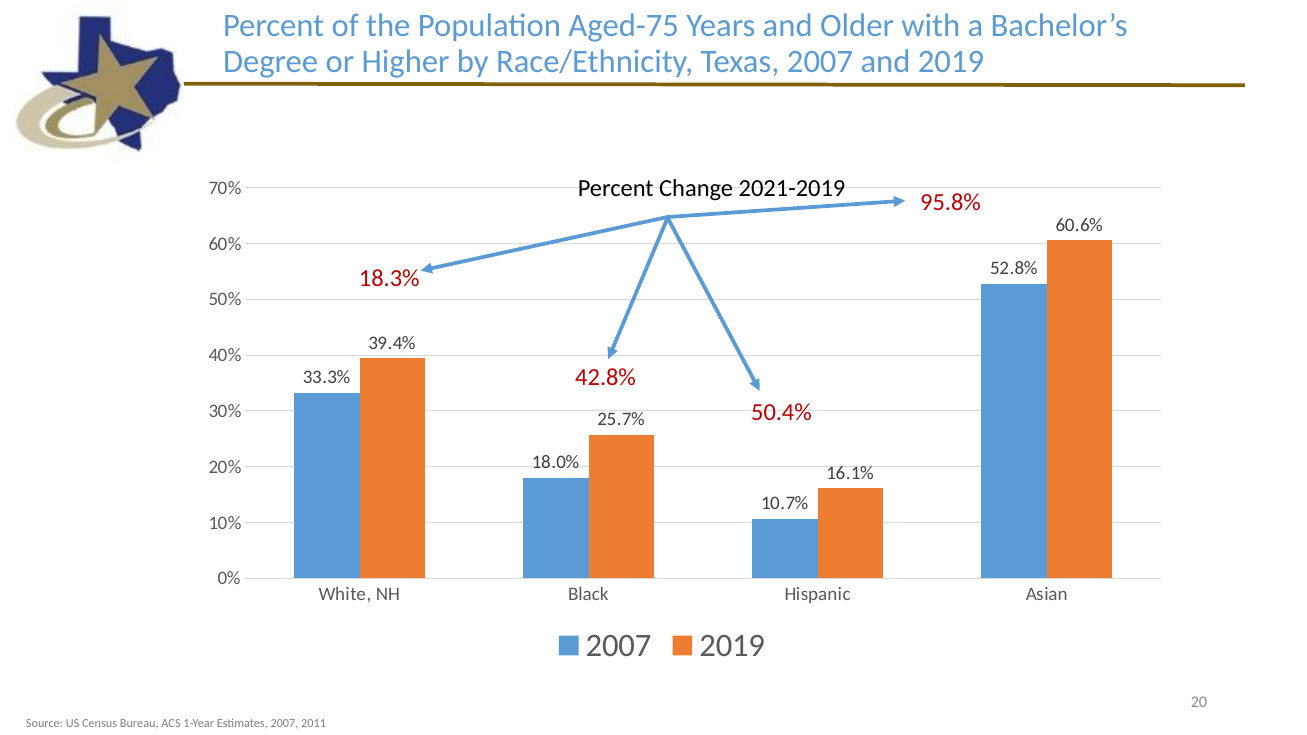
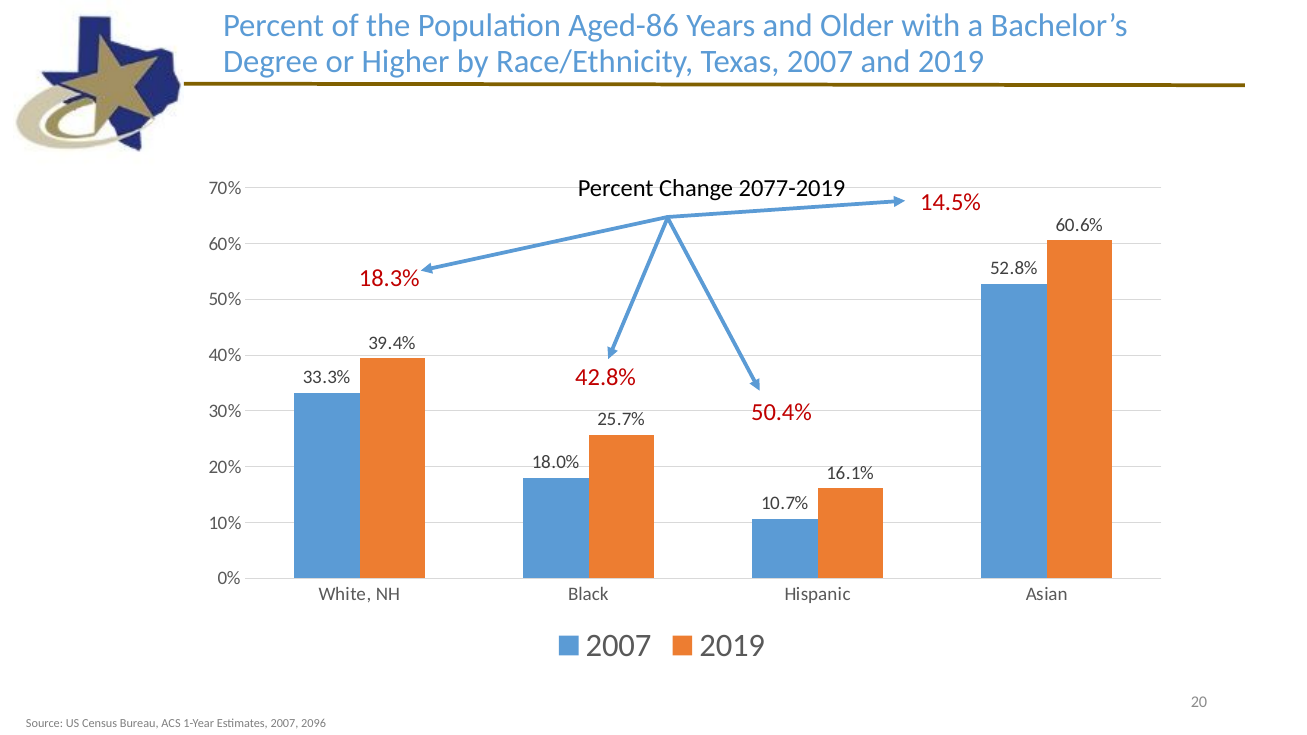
Aged-75: Aged-75 -> Aged-86 (624, 26)
2021-2019: 2021-2019 -> 2077-2019 (792, 188)
95.8%: 95.8% -> 14.5% (951, 202)
2011: 2011 -> 2096 (314, 723)
